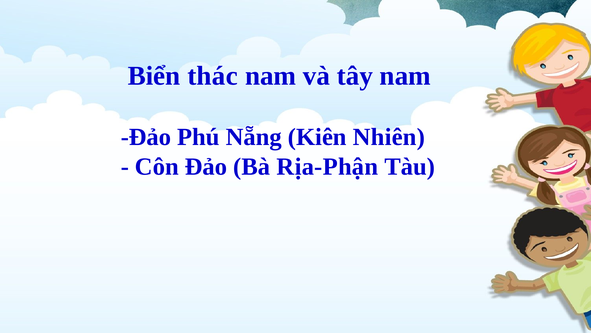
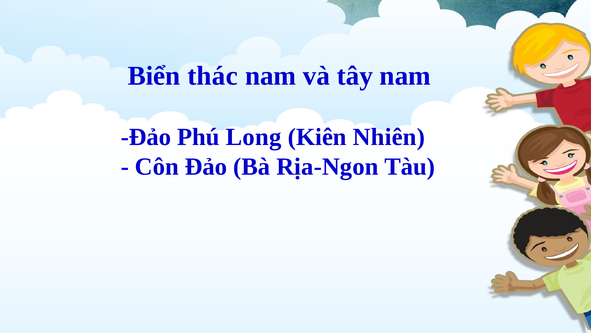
Nẵng: Nẵng -> Long (254, 137)
Rịa-Phận: Rịa-Phận -> Rịa-Ngon (327, 166)
